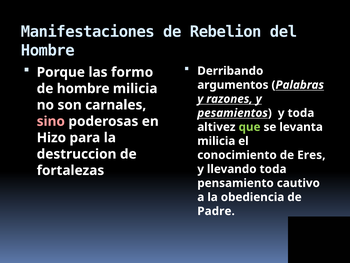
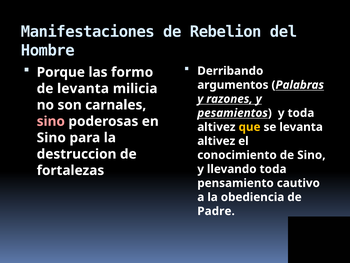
de hombre: hombre -> levanta (83, 88)
que colour: light green -> yellow (250, 127)
Hizo: Hizo -> Sino (51, 137)
milicia: milicia -> altivez (216, 141)
de Eres: Eres -> Sino (311, 155)
